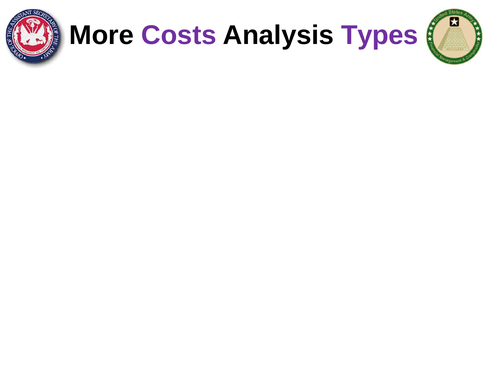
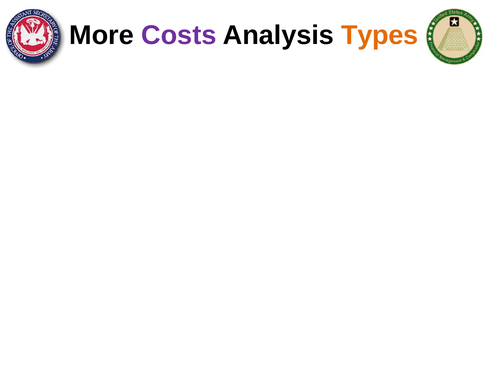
Types colour: purple -> orange (380, 35)
